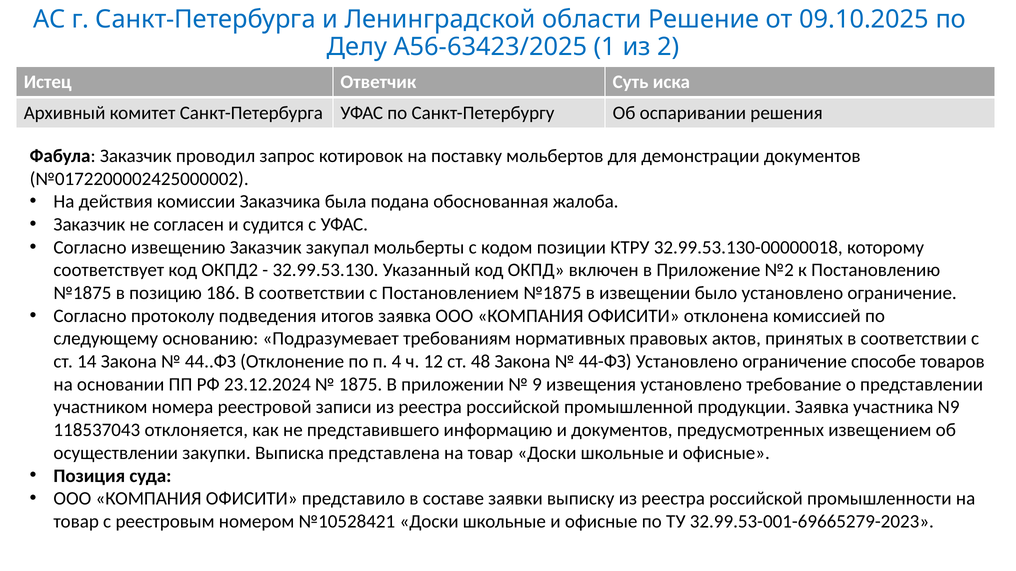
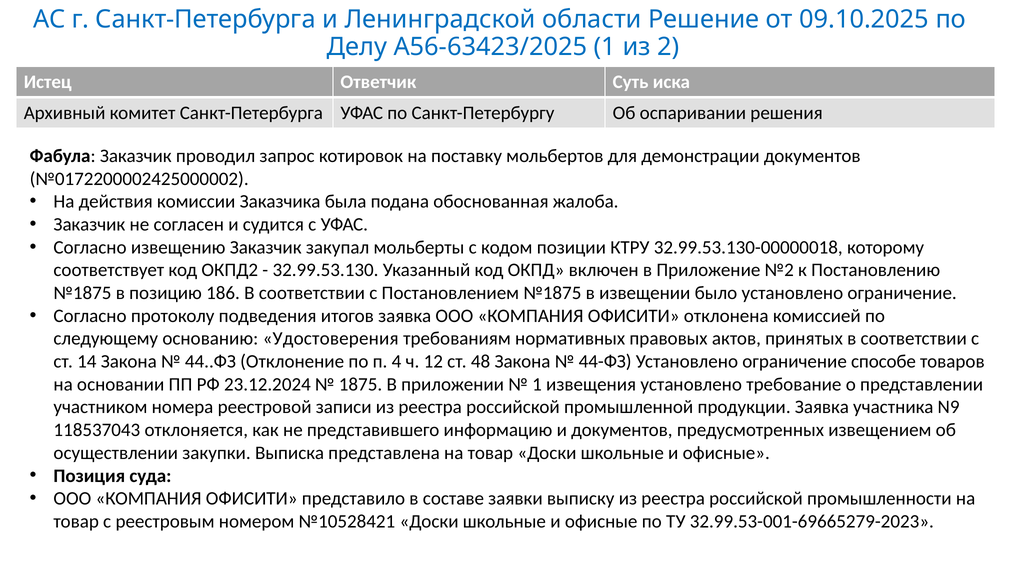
Подразумевает: Подразумевает -> Удостоверения (331, 339)
9: 9 -> 1 (537, 385)
